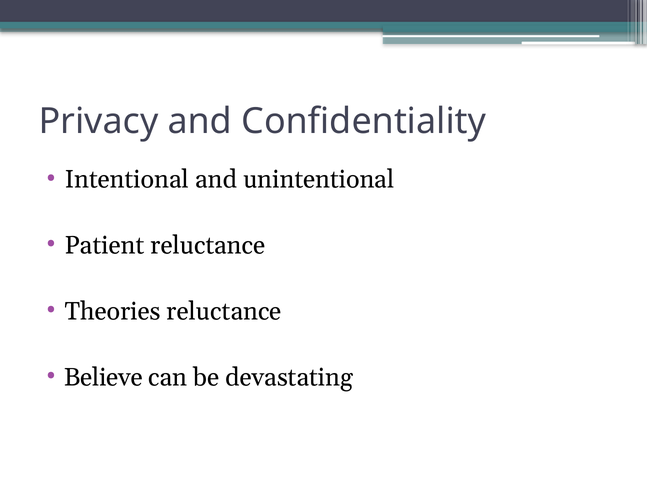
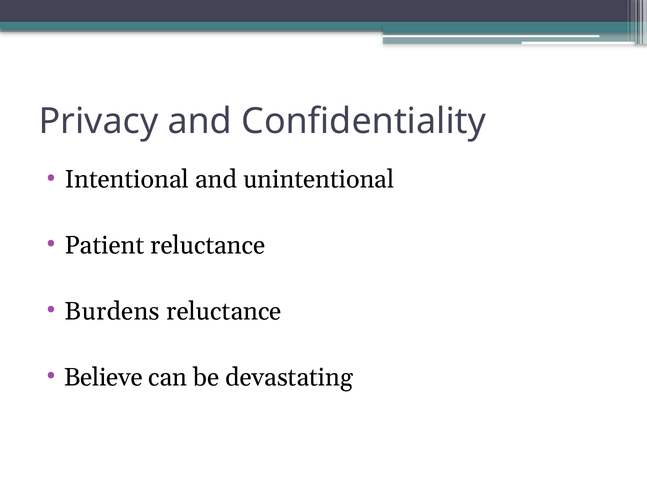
Theories: Theories -> Burdens (112, 311)
